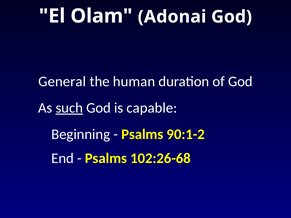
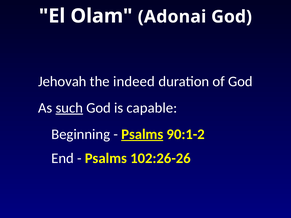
General: General -> Jehovah (62, 82)
human: human -> indeed (134, 82)
Psalms underline: none -> present (142, 134)
102:26-68: 102:26-68 -> 102:26-26 (161, 159)
